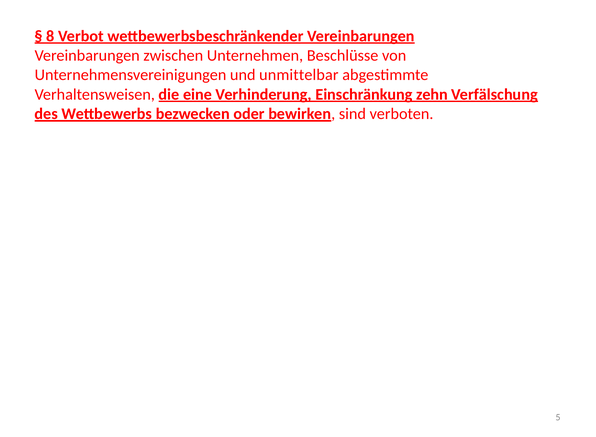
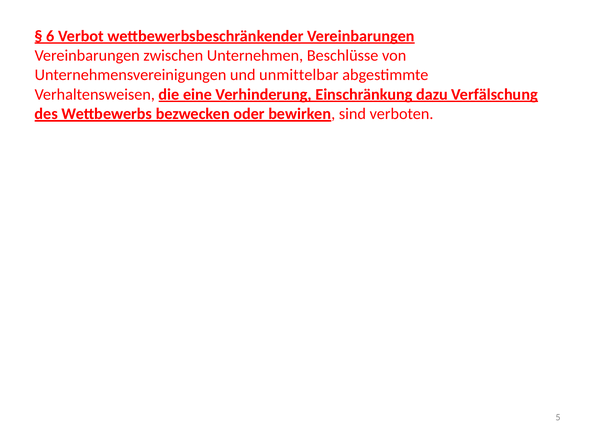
8: 8 -> 6 (50, 36)
zehn: zehn -> dazu (432, 94)
